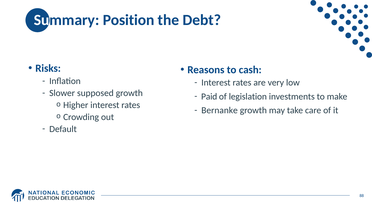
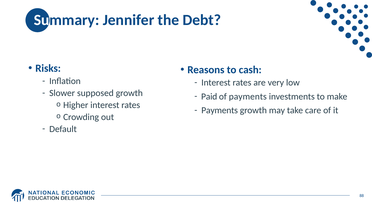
Position: Position -> Jennifer (129, 20)
of legislation: legislation -> payments (248, 97)
Bernanke: Bernanke -> Payments (220, 111)
